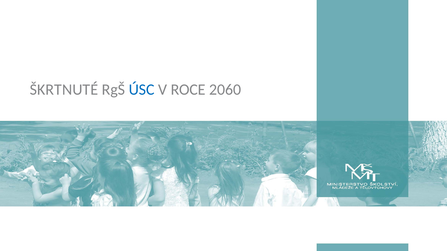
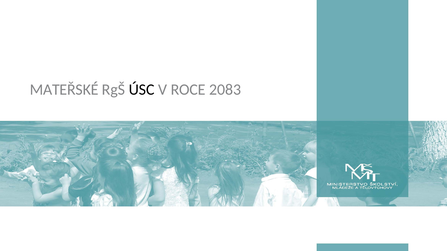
ŠKRTNUTÉ: ŠKRTNUTÉ -> MATEŘSKÉ (64, 90)
ÚSC colour: blue -> black (142, 90)
2060: 2060 -> 2083 (225, 90)
